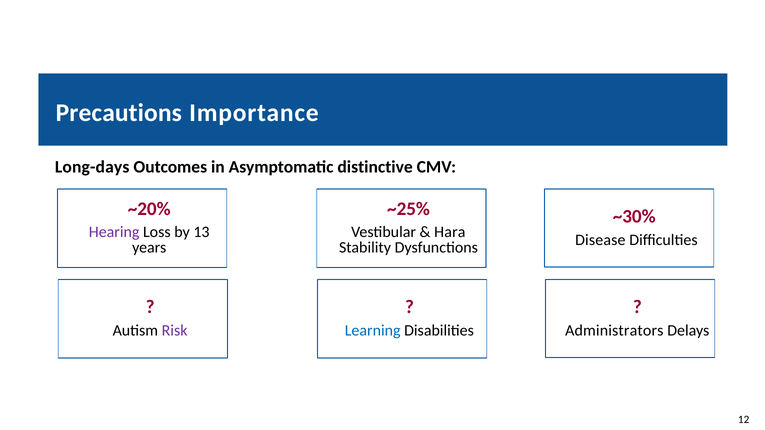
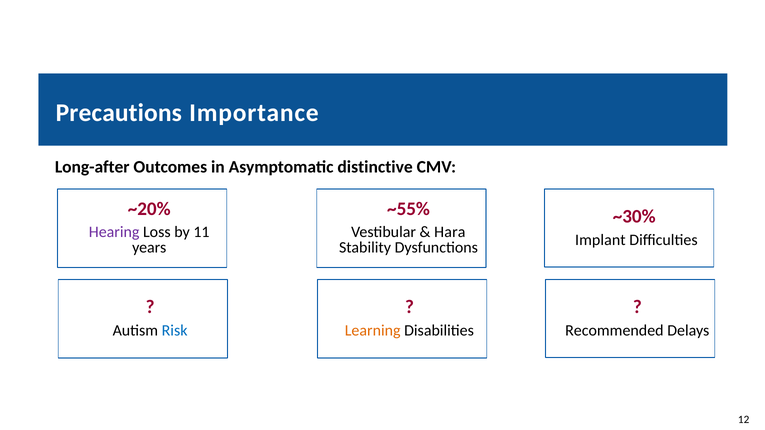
Long-days: Long-days -> Long-after (92, 167)
~25%: ~25% -> ~55% (409, 209)
13: 13 -> 11 (201, 232)
Disease: Disease -> Implant (600, 240)
Administrators: Administrators -> Recommended (614, 331)
Risk colour: purple -> blue (175, 331)
Learning colour: blue -> orange (373, 331)
